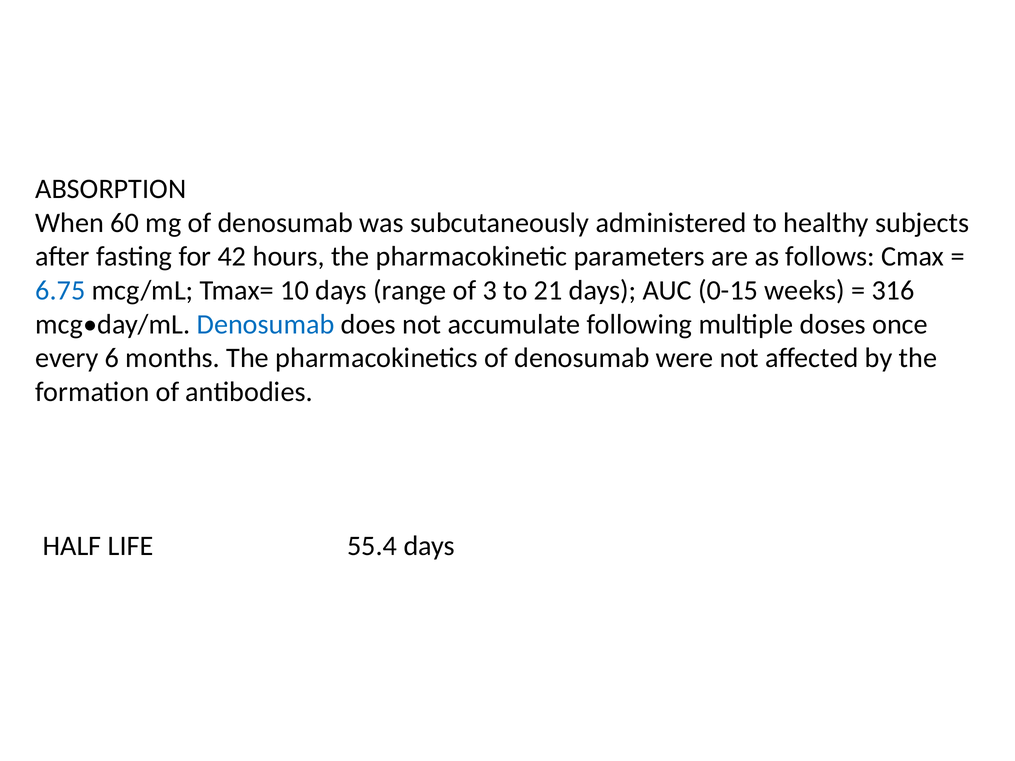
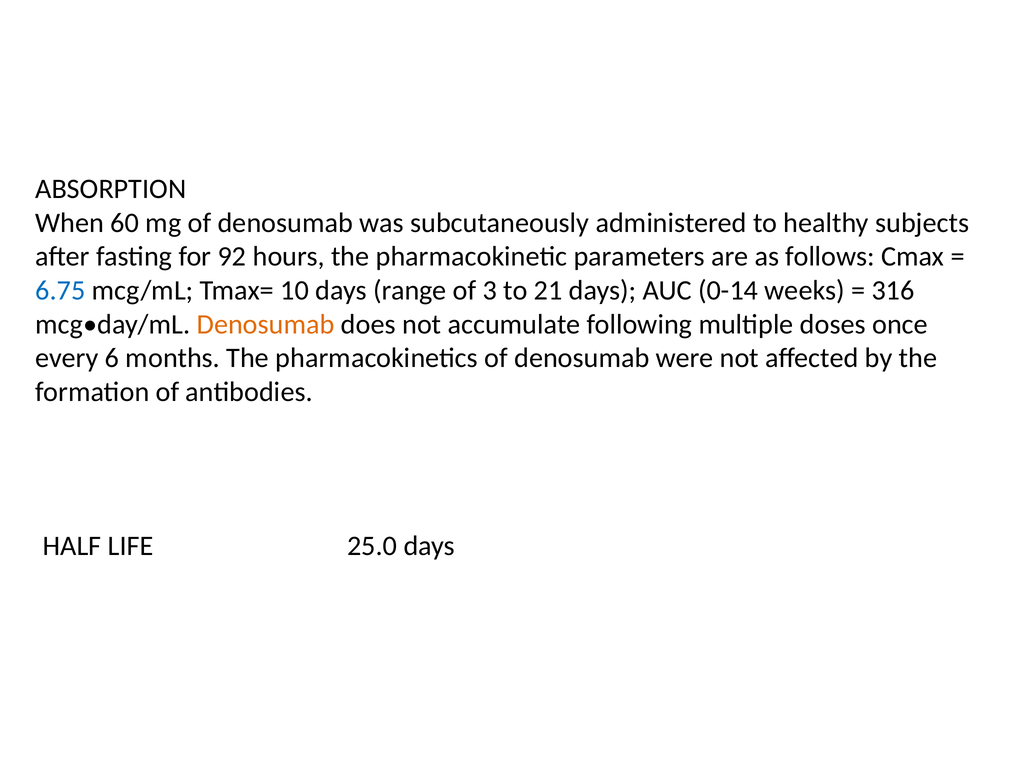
42: 42 -> 92 (232, 257)
0-15: 0-15 -> 0-14 (728, 291)
Denosumab colour: blue -> orange (266, 324)
55.4: 55.4 -> 25.0 (372, 546)
